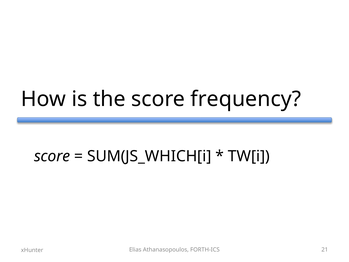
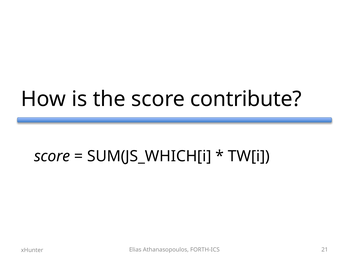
frequency: frequency -> contribute (246, 99)
